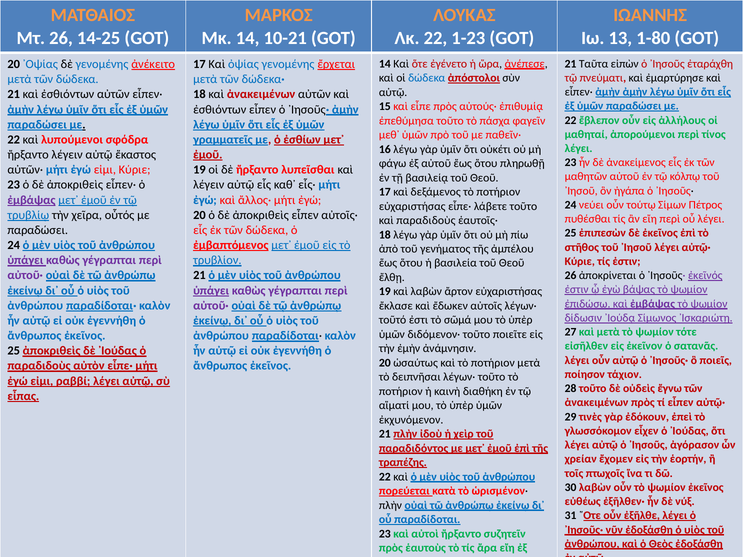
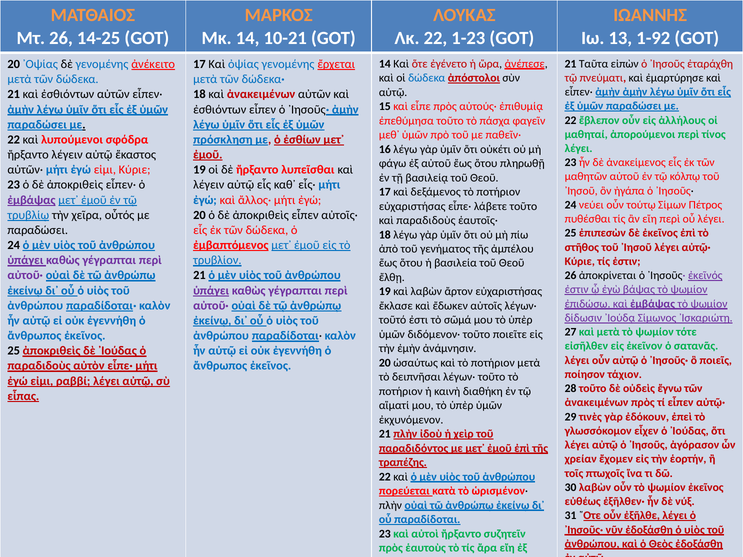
1-80: 1-80 -> 1-92 (653, 38)
γραμματεῖς: γραμματεῖς -> πρόσκληση (223, 140)
